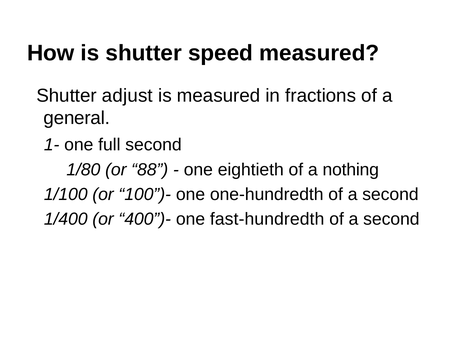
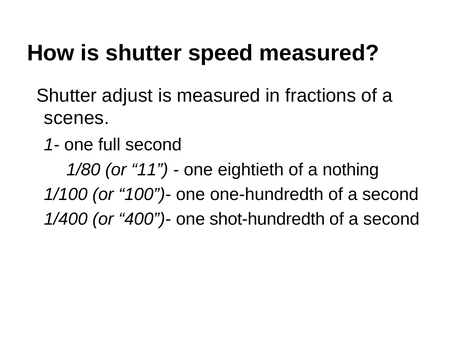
general: general -> scenes (77, 118)
88: 88 -> 11 (150, 170)
fast-hundredth: fast-hundredth -> shot-hundredth (267, 220)
